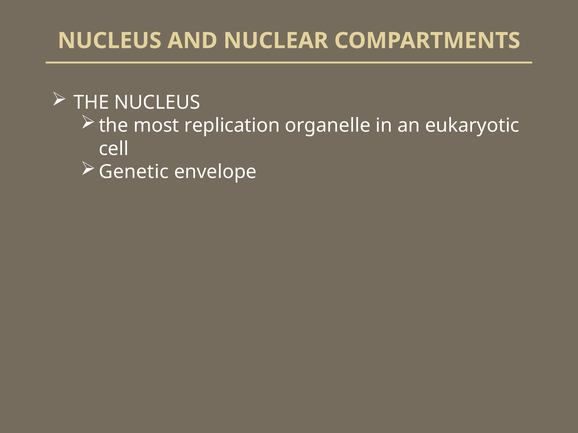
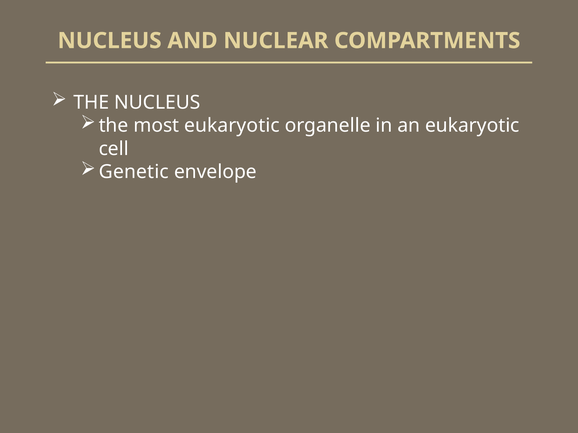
most replication: replication -> eukaryotic (232, 126)
